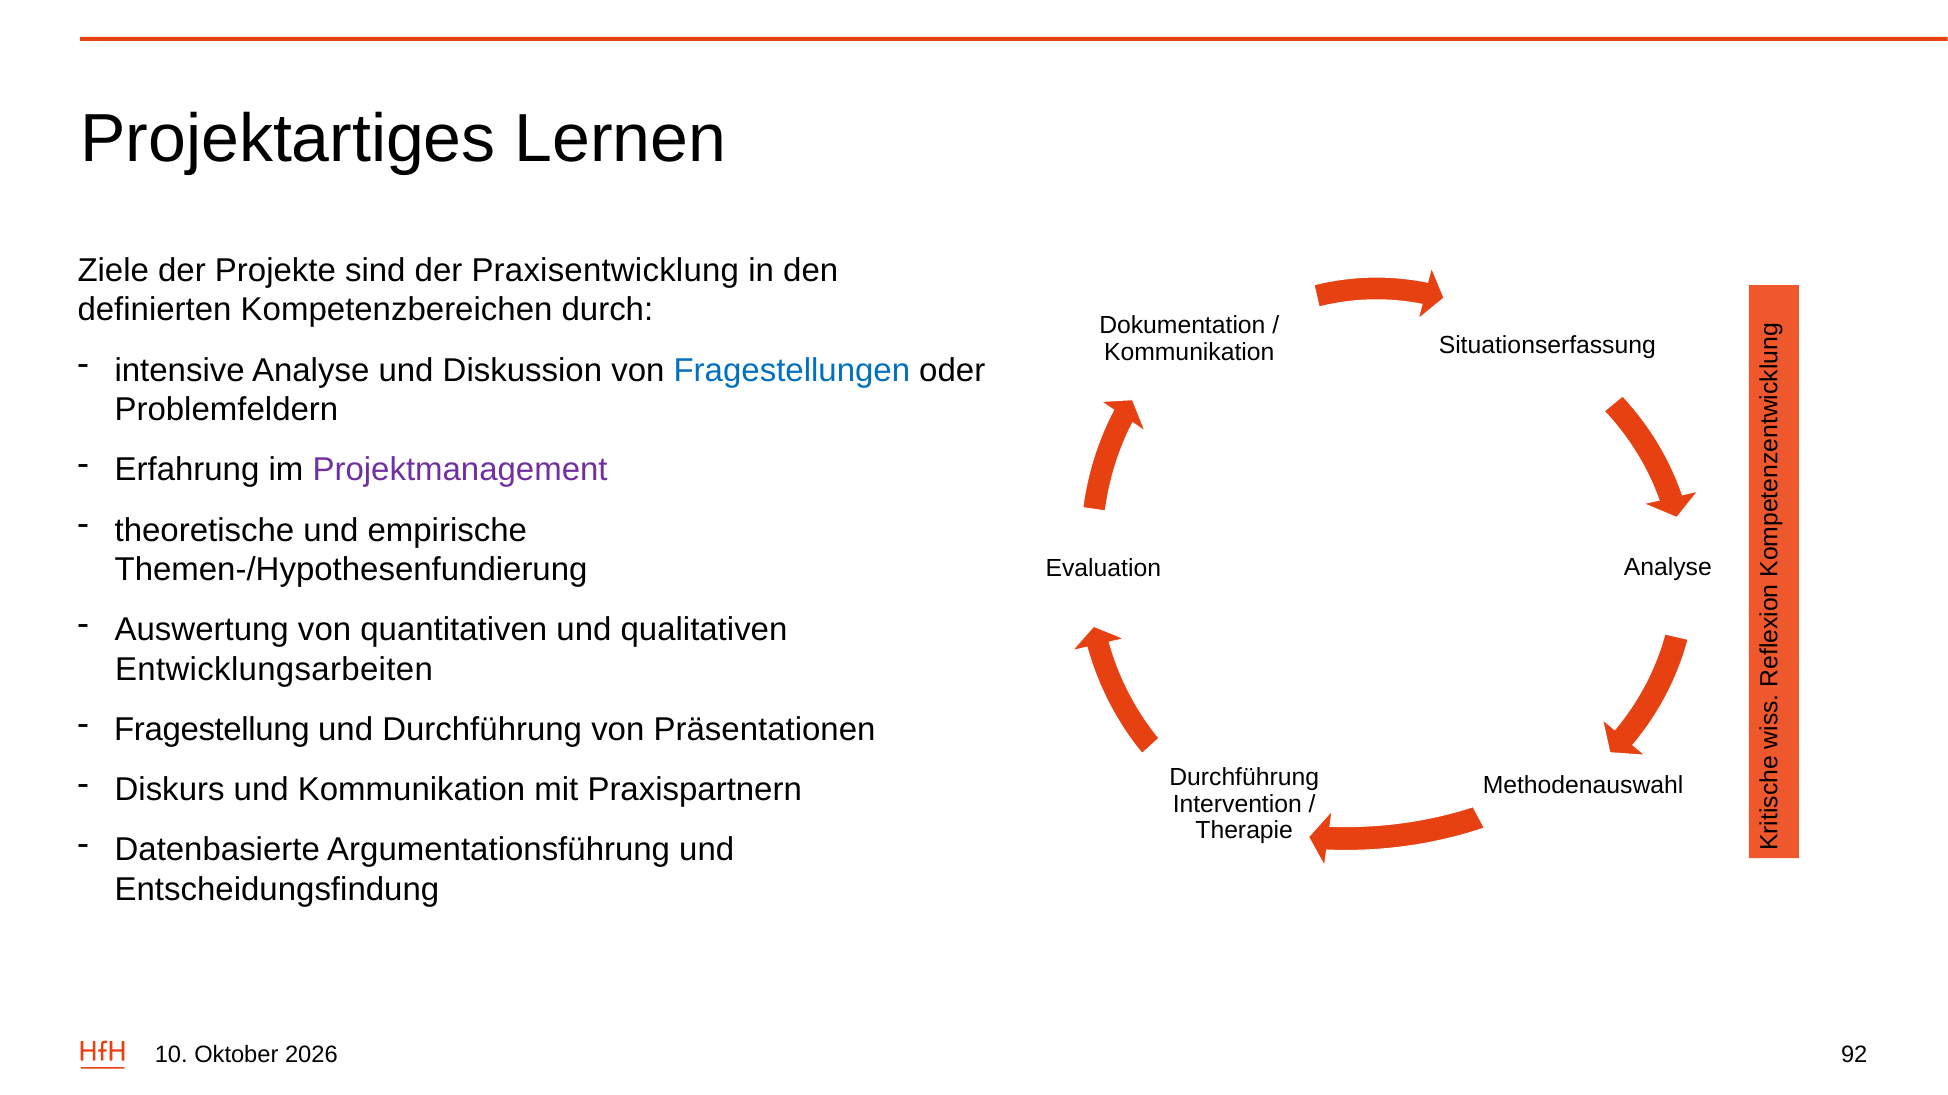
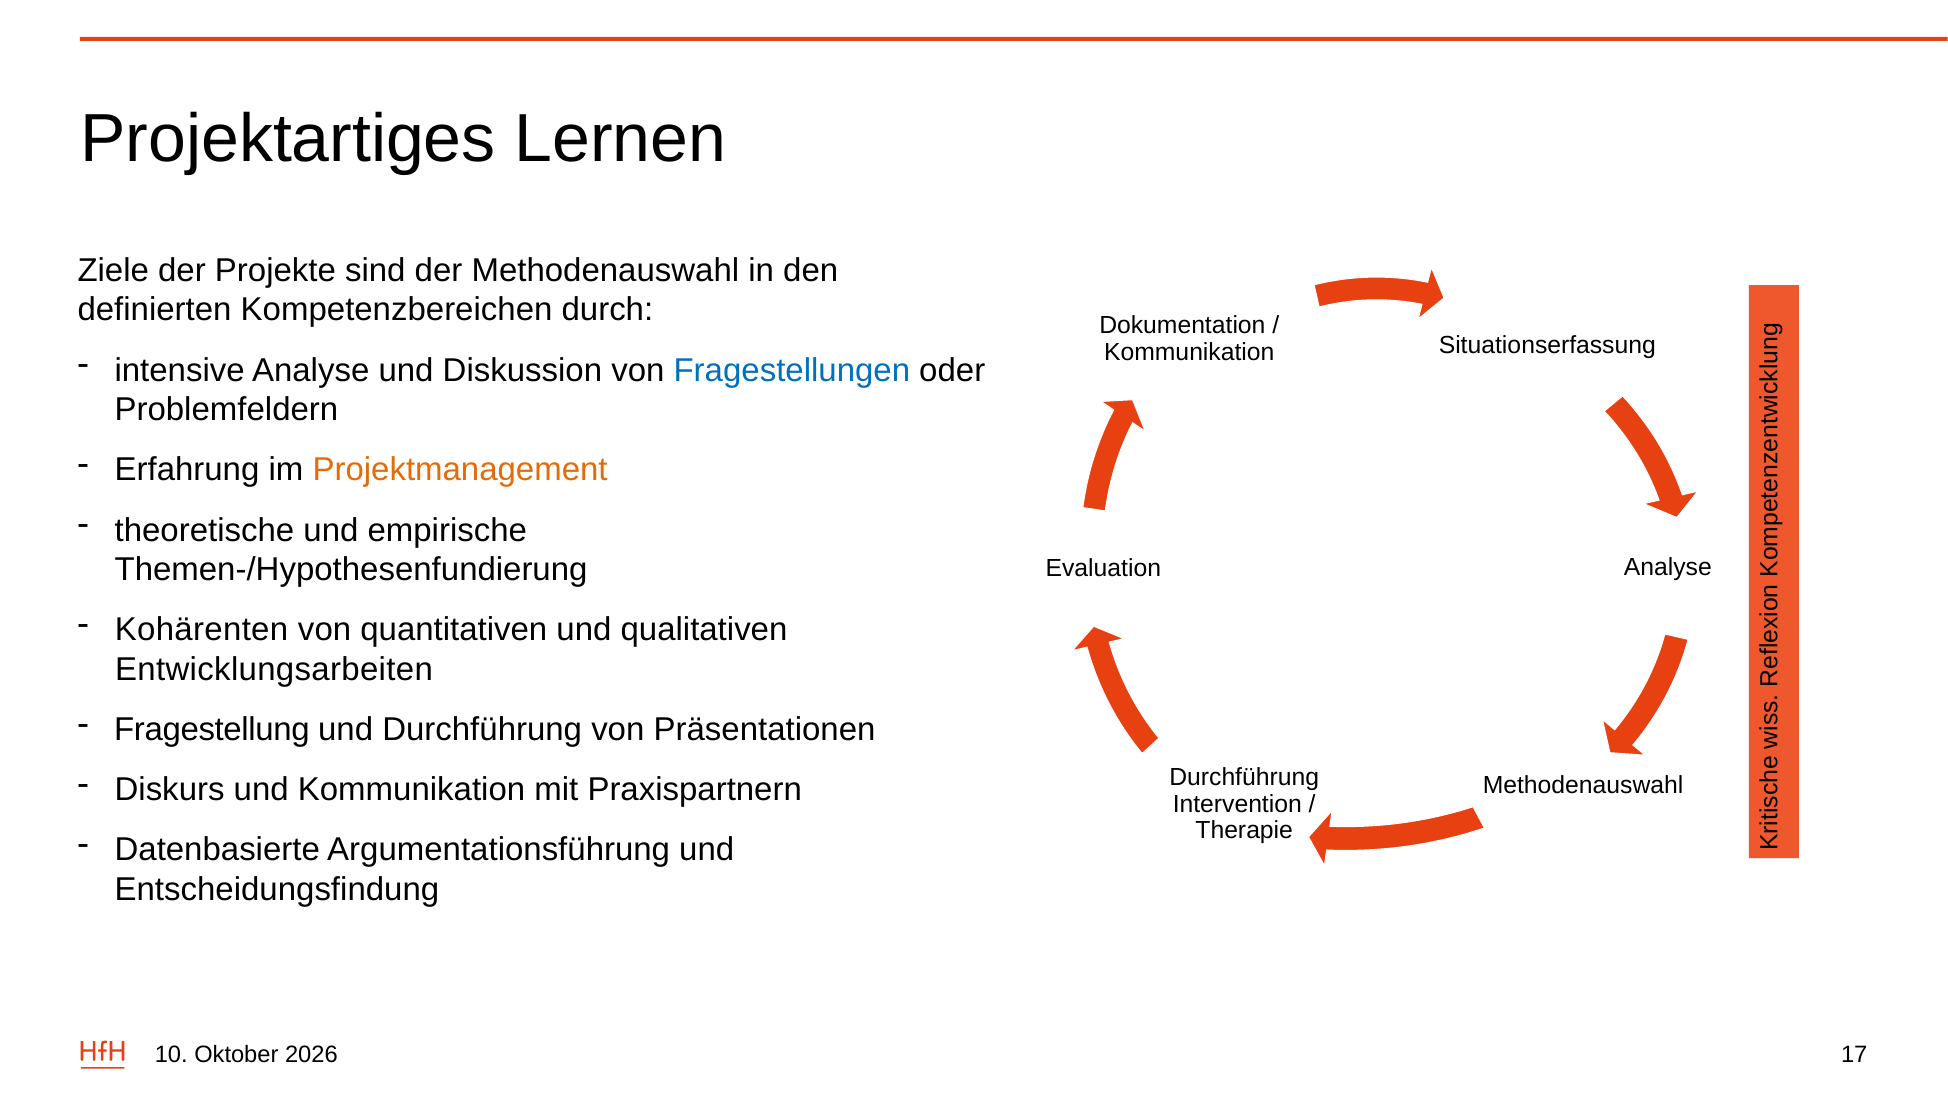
der Praxisentwicklung: Praxisentwicklung -> Methodenauswahl (605, 270)
Projektmanagement colour: purple -> orange (460, 470)
Auswertung: Auswertung -> Kohärenten (202, 630)
92: 92 -> 17 (1854, 1055)
